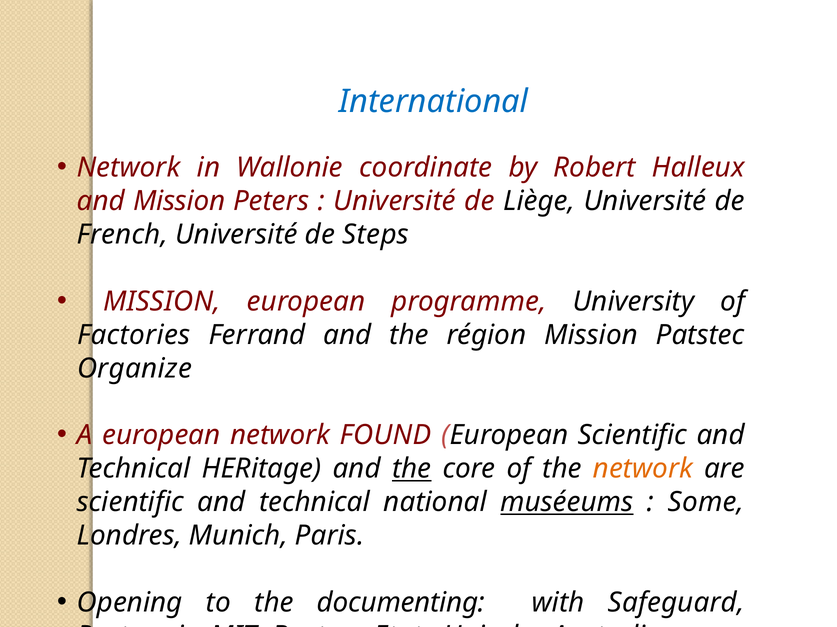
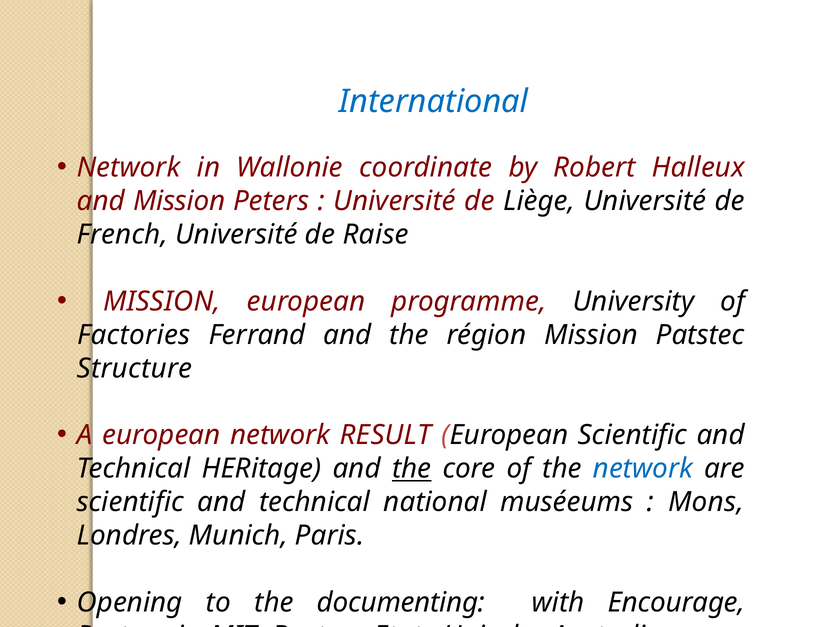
Steps: Steps -> Raise (376, 235)
Organize: Organize -> Structure (135, 369)
FOUND: FOUND -> RESULT (386, 436)
network colour: orange -> blue (643, 469)
muséeums underline: present -> none (567, 503)
Some: Some -> Mons (706, 503)
Safeguard: Safeguard -> Encourage (676, 603)
